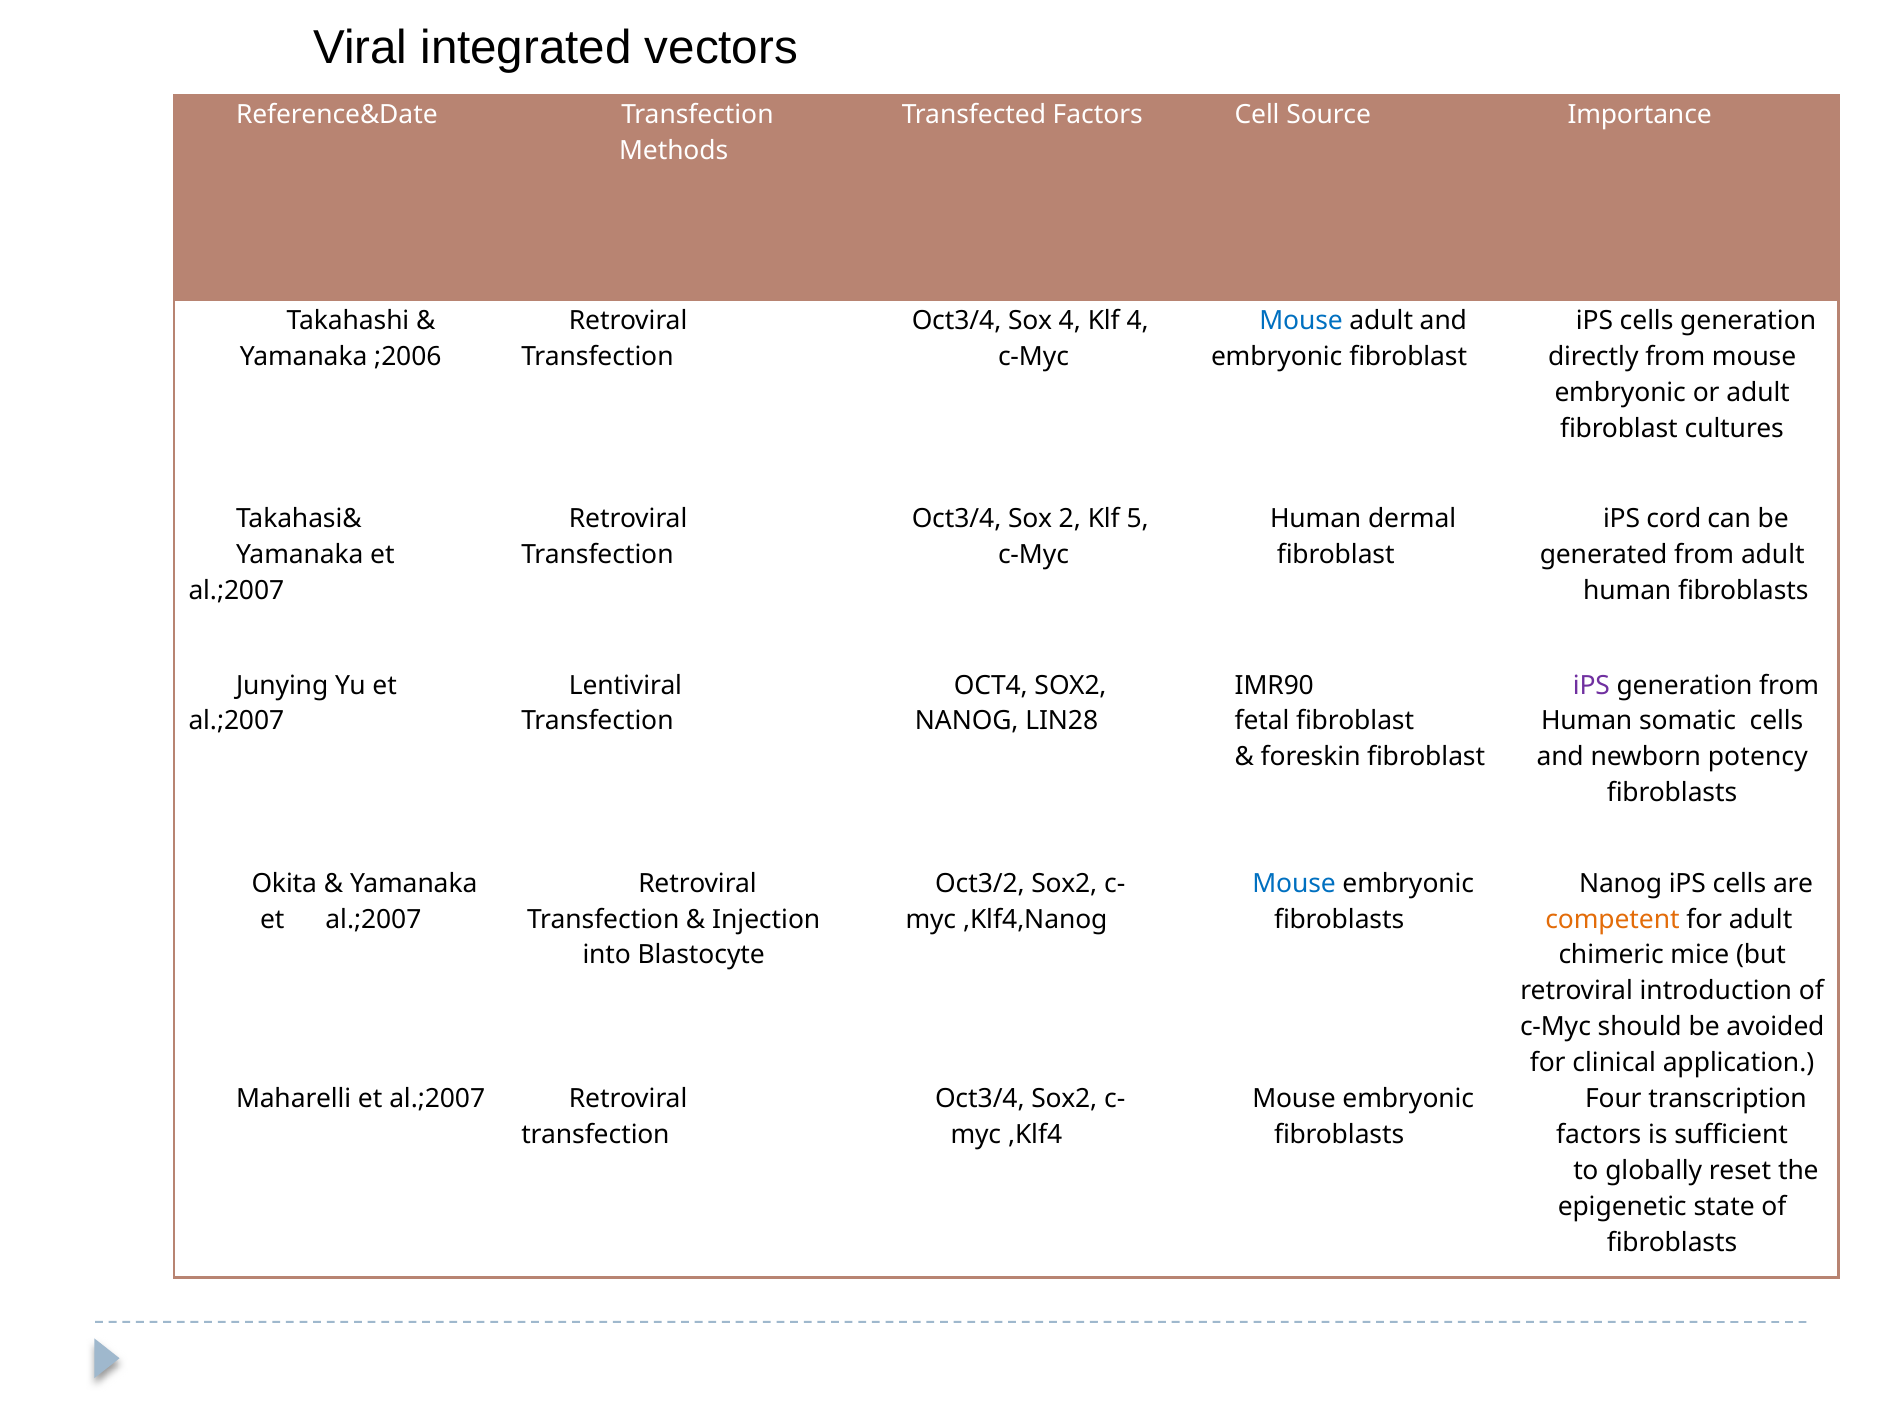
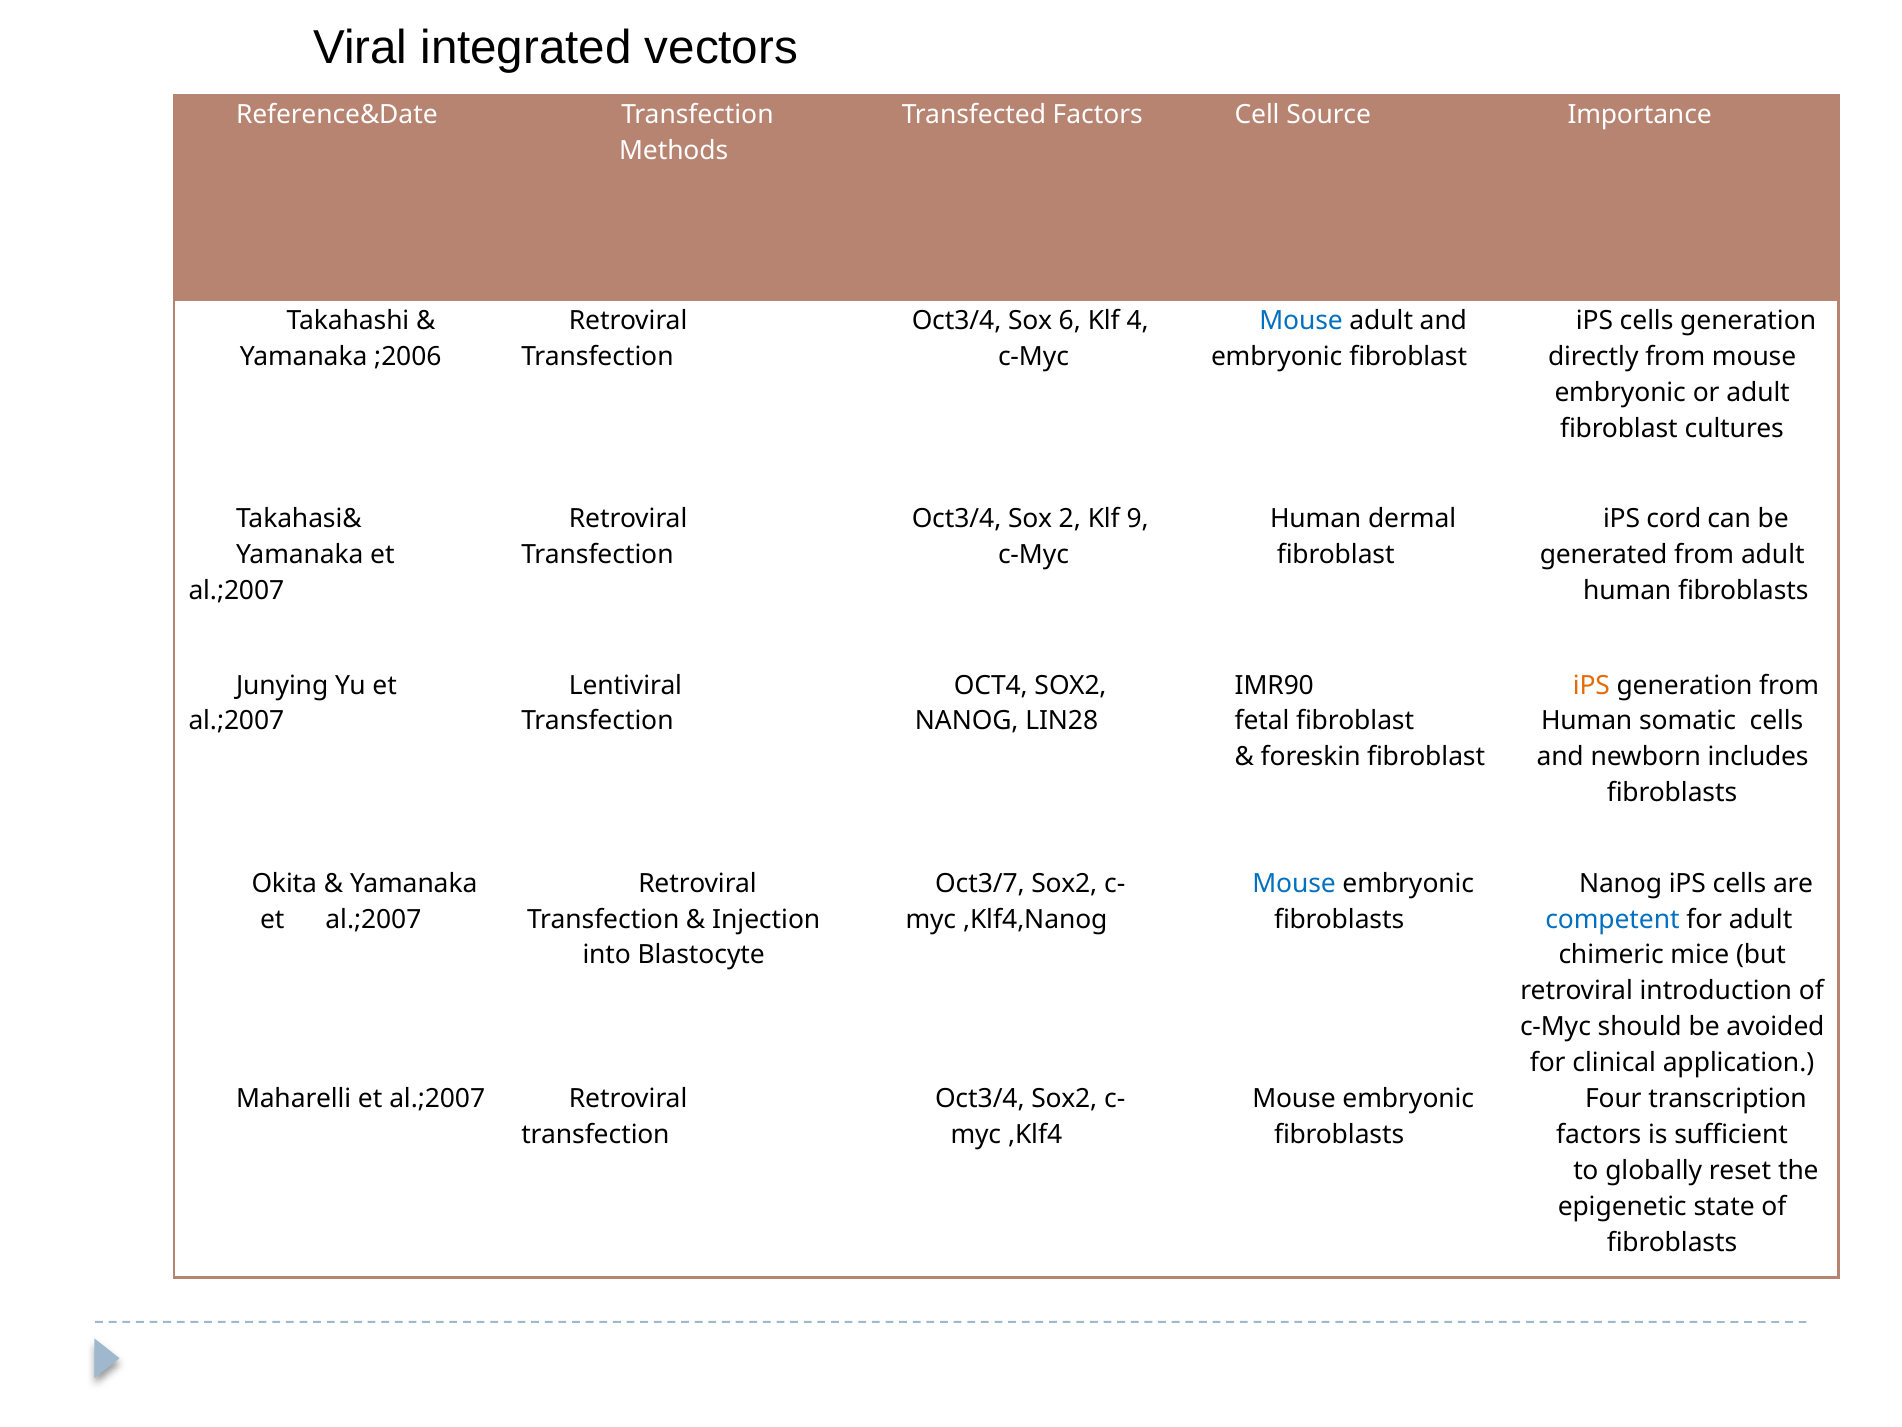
Sox 4: 4 -> 6 (1070, 321)
5: 5 -> 9 (1138, 519)
iPS colour: purple -> orange (1591, 685)
potency: potency -> includes (1758, 757)
Oct3/2: Oct3/2 -> Oct3/7 (980, 883)
competent colour: orange -> blue (1612, 919)
